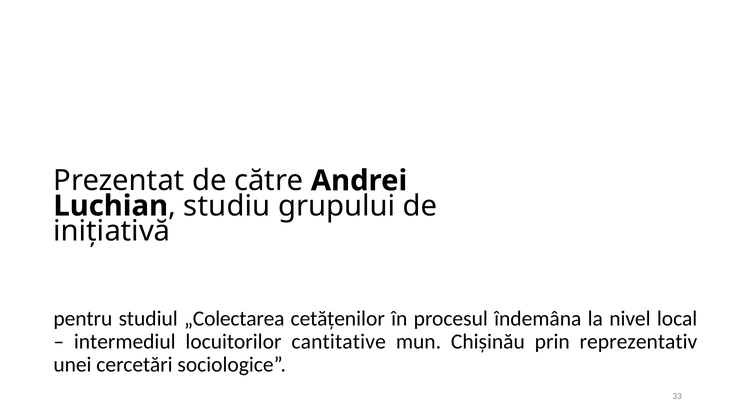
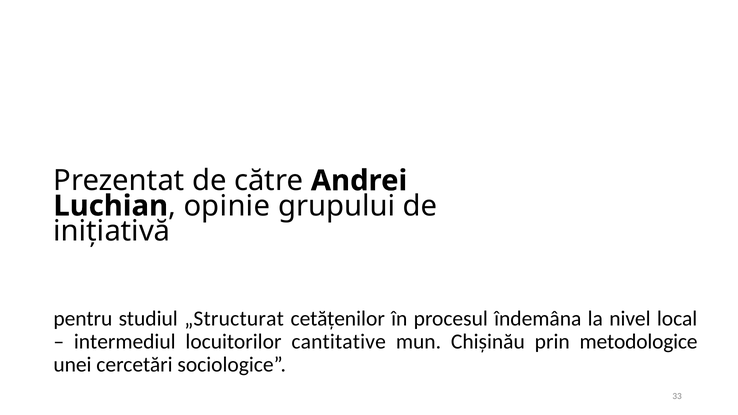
studiu: studiu -> opinie (227, 206)
„Colectarea: „Colectarea -> „Structurat (234, 318)
reprezentativ: reprezentativ -> metodologice (639, 342)
